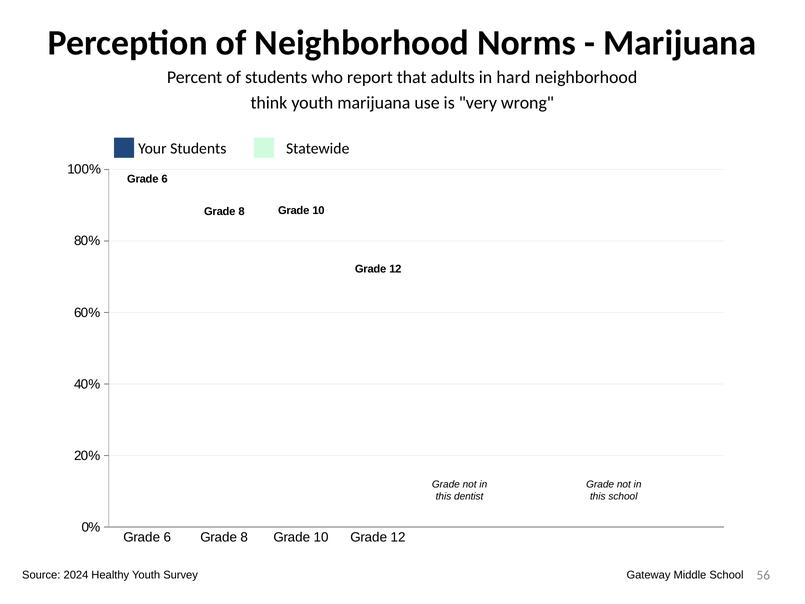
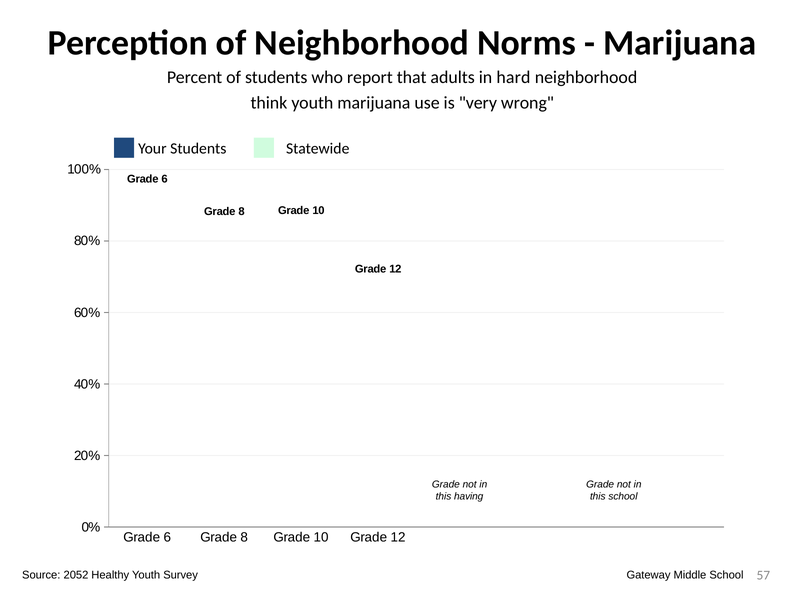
dentist: dentist -> having (469, 496)
2024: 2024 -> 2052 (76, 575)
56: 56 -> 57 (763, 575)
